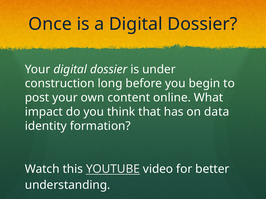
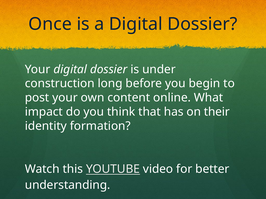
data: data -> their (217, 112)
